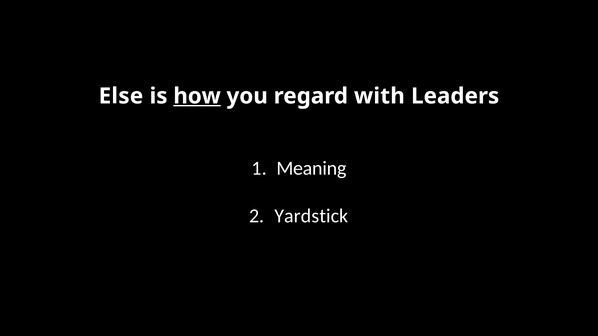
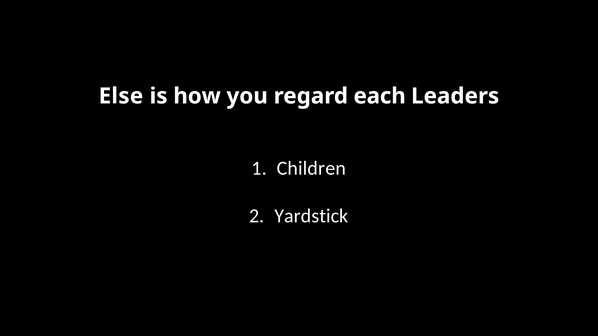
how underline: present -> none (197, 96)
with: with -> each (380, 96)
Meaning: Meaning -> Children (311, 168)
